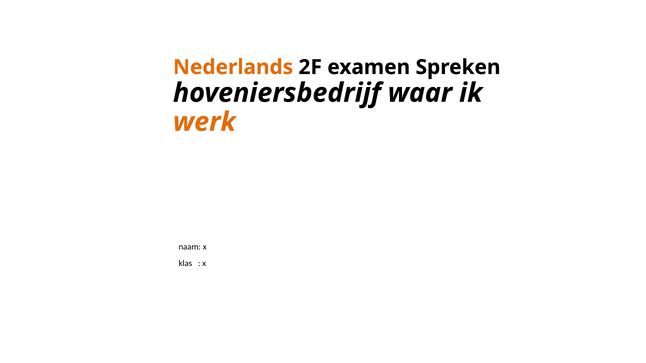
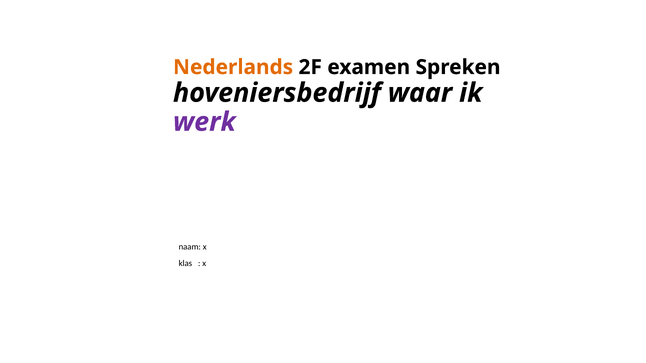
werk colour: orange -> purple (204, 122)
